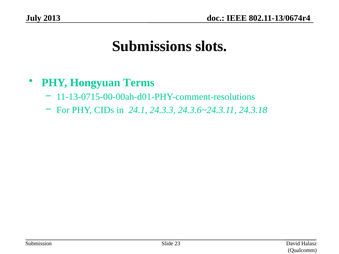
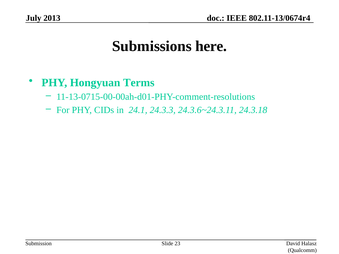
slots: slots -> here (211, 46)
